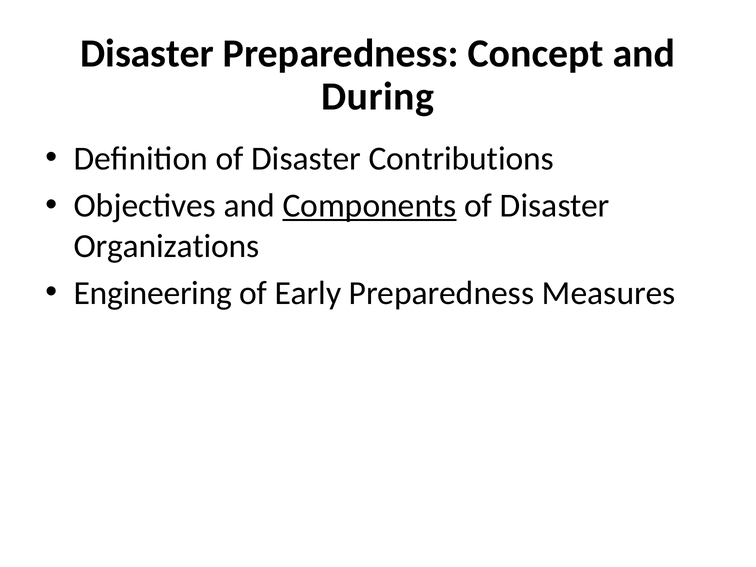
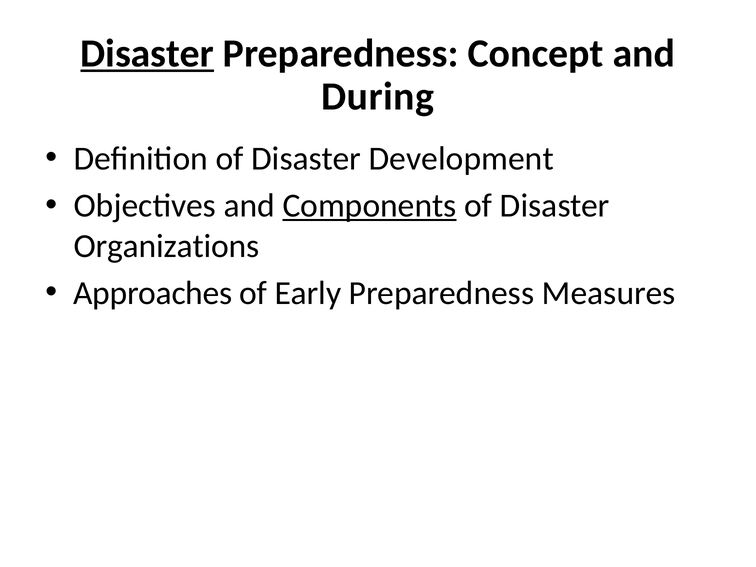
Disaster underline: none -> present (147, 54)
Contributions: Contributions -> Development (461, 159)
Engineering: Engineering -> Approaches (153, 293)
